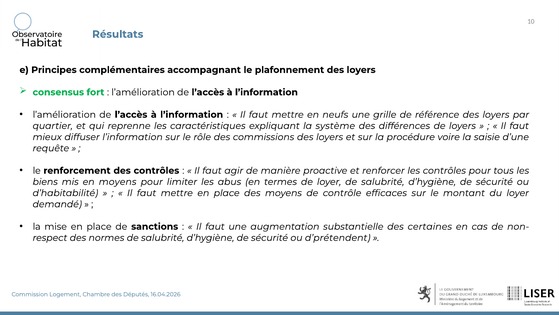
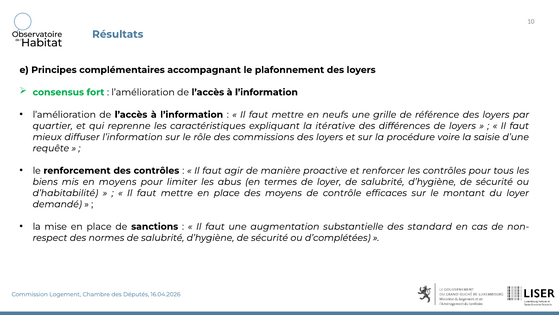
système: système -> itérative (335, 126)
certaines: certaines -> standard (430, 226)
d’prétendent: d’prétendent -> d’complétées (338, 237)
